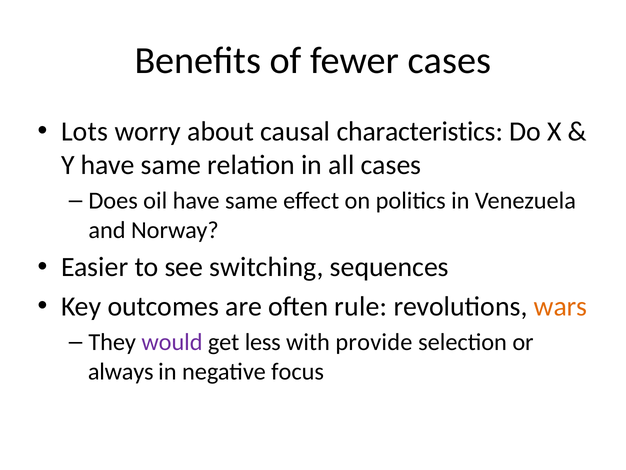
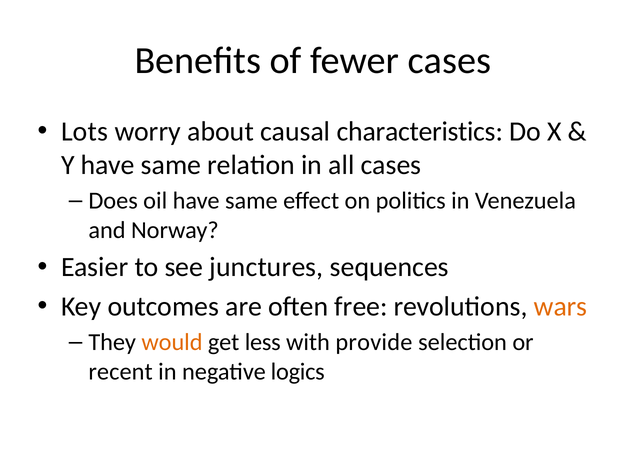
switching: switching -> junctures (266, 267)
rule: rule -> free (361, 306)
would colour: purple -> orange (172, 342)
always: always -> recent (121, 371)
focus: focus -> logics (298, 371)
